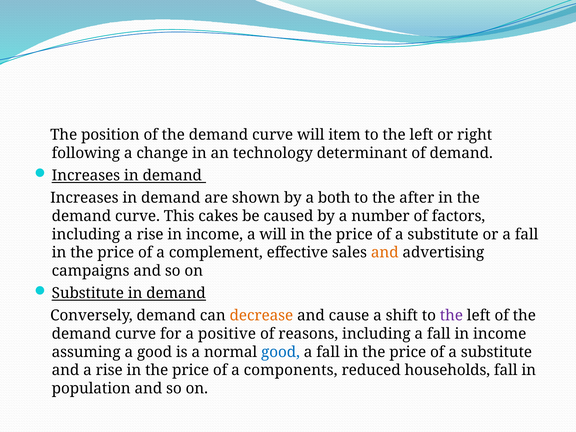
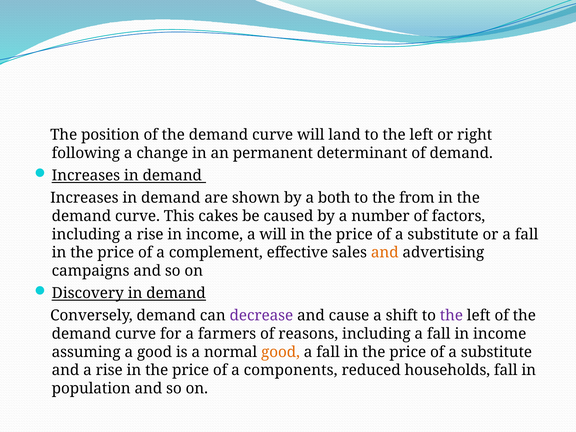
item: item -> land (344, 135)
technology: technology -> permanent (273, 153)
after: after -> from (417, 198)
Substitute: Substitute -> Discovery (88, 293)
decrease colour: orange -> purple (261, 316)
positive: positive -> farmers (227, 334)
good colour: blue -> orange (281, 352)
